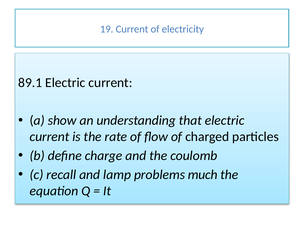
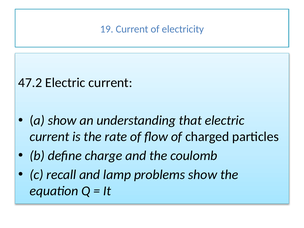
89.1: 89.1 -> 47.2 (30, 83)
problems much: much -> show (203, 175)
